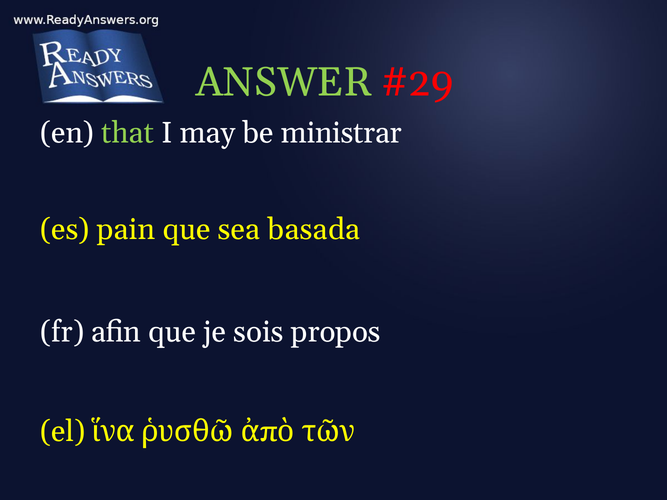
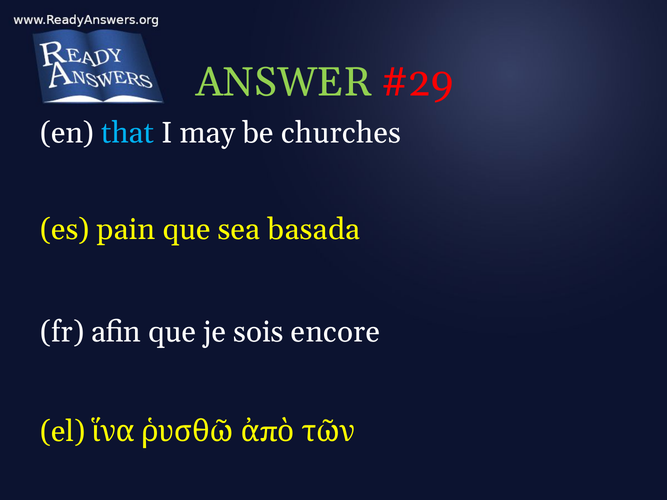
that colour: light green -> light blue (128, 133)
ministrar: ministrar -> churches (341, 133)
propos: propos -> encore (336, 332)
